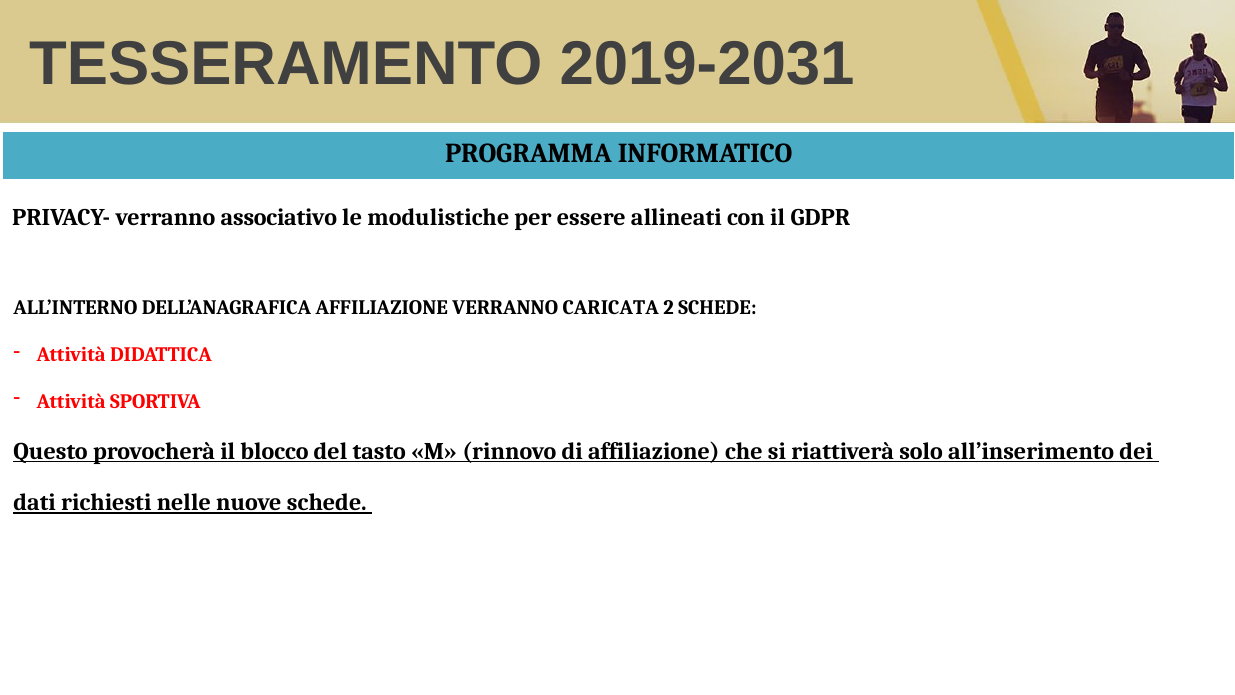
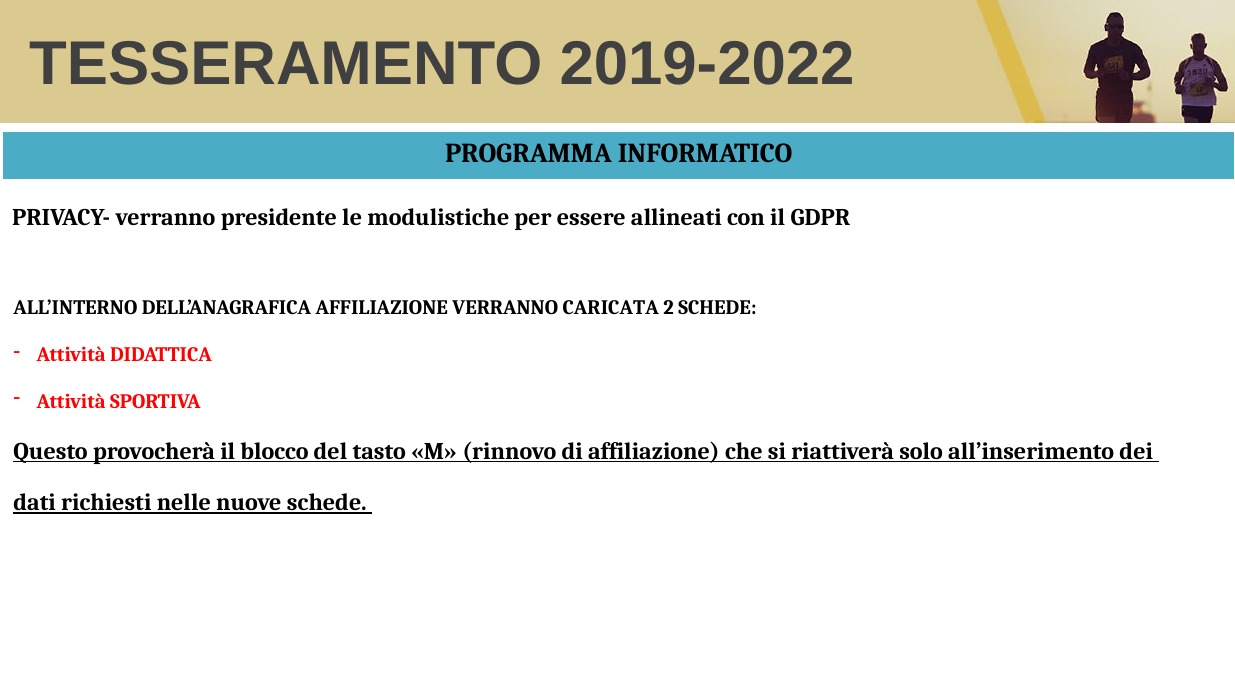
2019-2031: 2019-2031 -> 2019-2022 (707, 64)
associativo: associativo -> presidente (279, 217)
